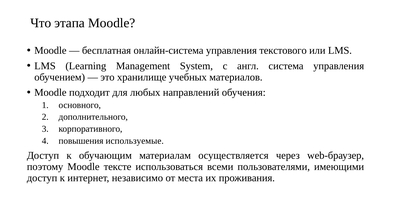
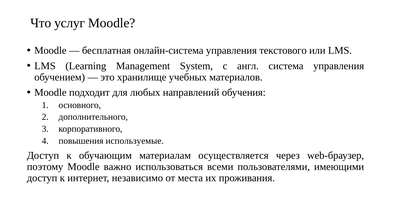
этапа: этапа -> услуг (70, 23)
тексте: тексте -> важно (118, 167)
